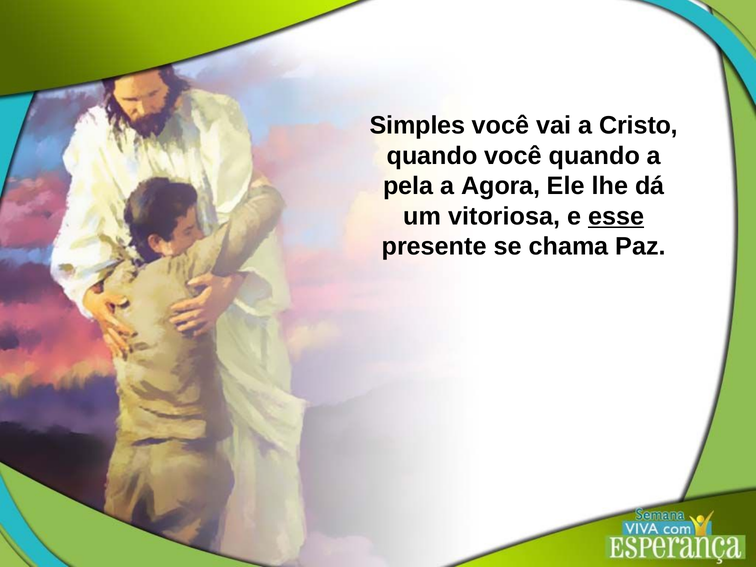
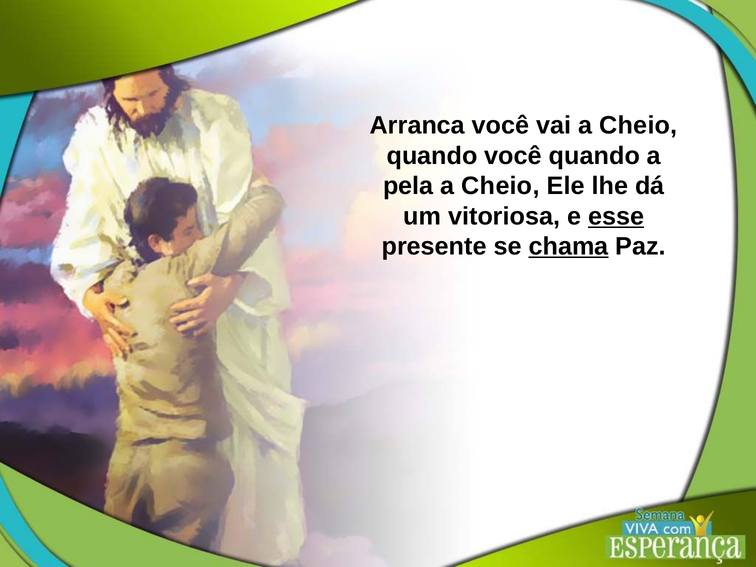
Simples: Simples -> Arranca (417, 125)
vai a Cristo: Cristo -> Cheio (638, 125)
Agora: Agora -> Cheio (501, 186)
chama underline: none -> present (569, 246)
